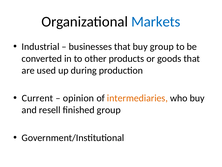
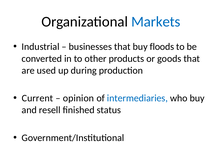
buy group: group -> floods (162, 47)
intermediaries colour: orange -> blue (137, 98)
finished group: group -> status (109, 110)
